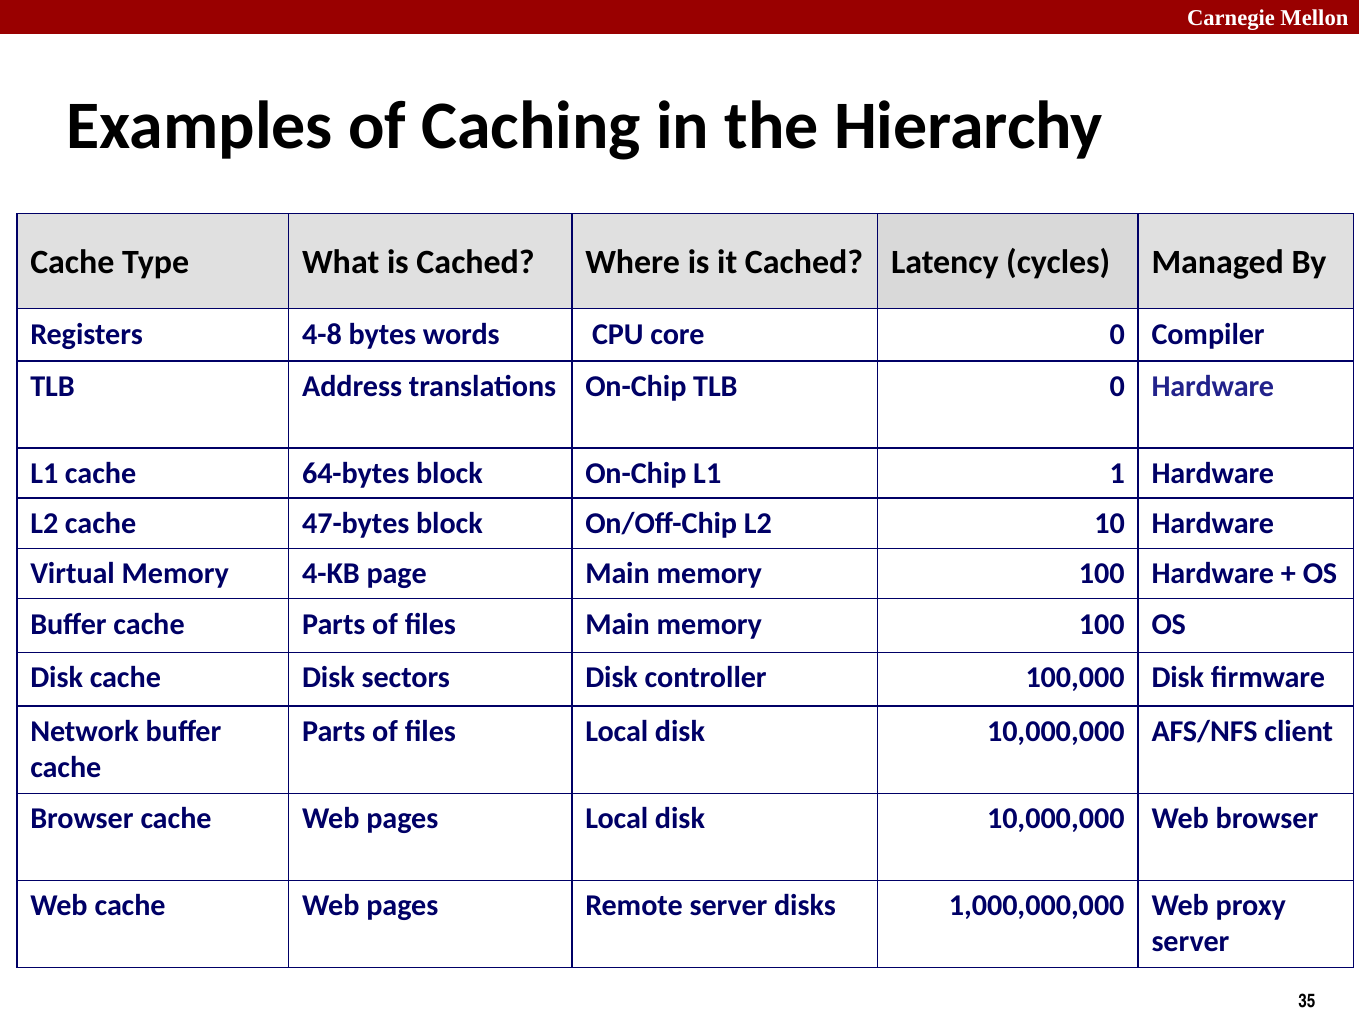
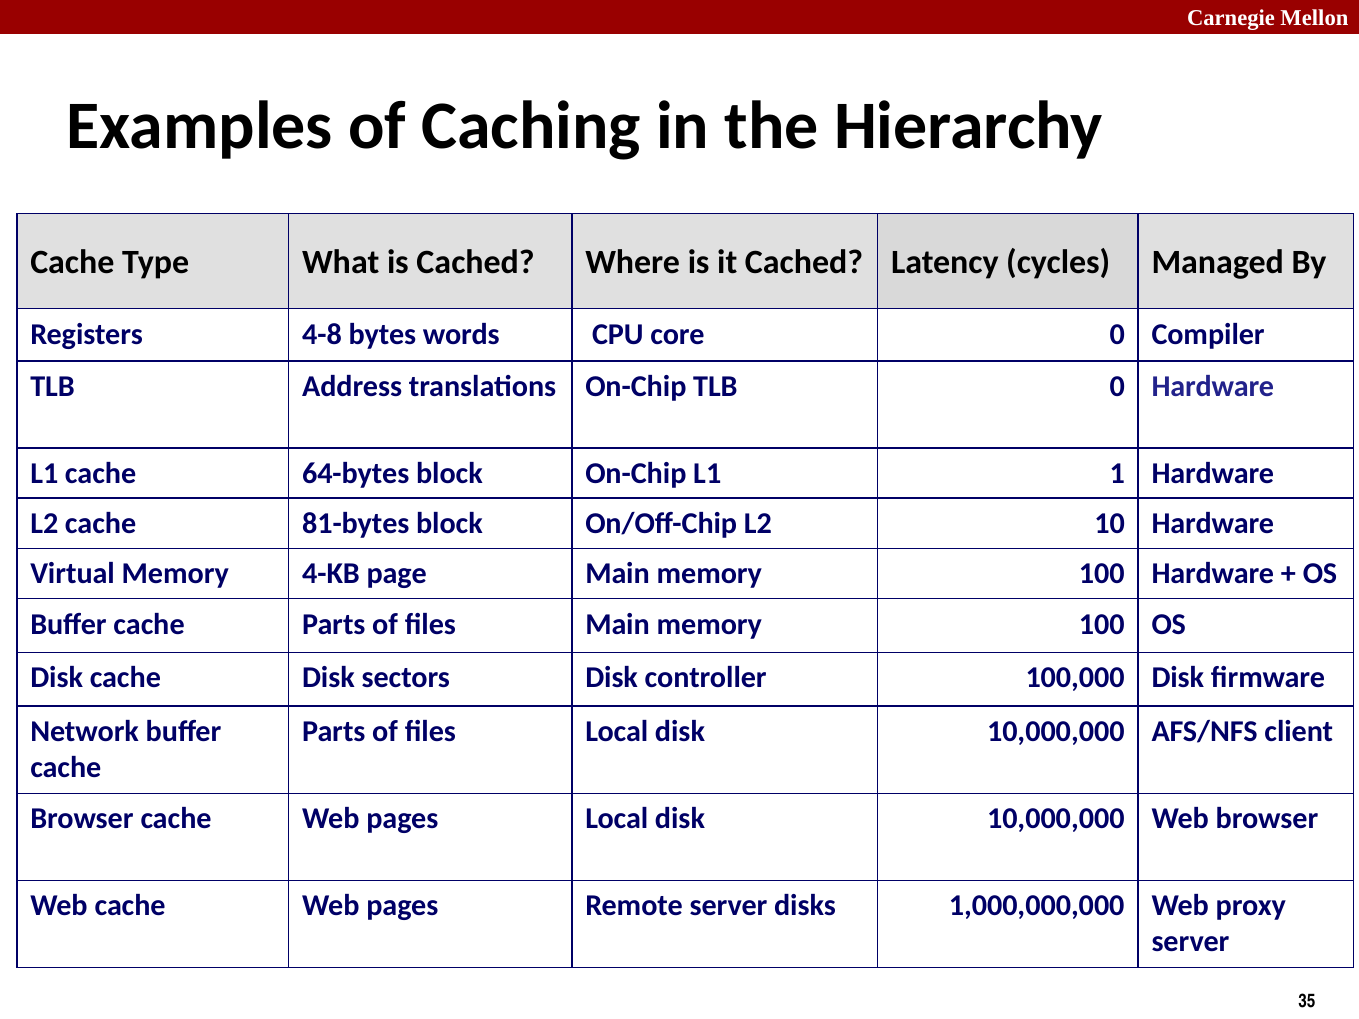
47-bytes: 47-bytes -> 81-bytes (356, 524)
